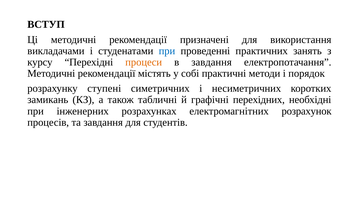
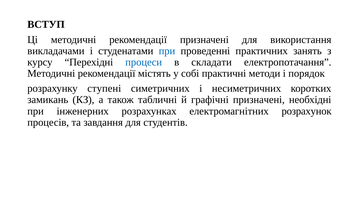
процеси colour: orange -> blue (144, 62)
в завдання: завдання -> складати (212, 62)
графічні перехідних: перехідних -> призначені (259, 100)
